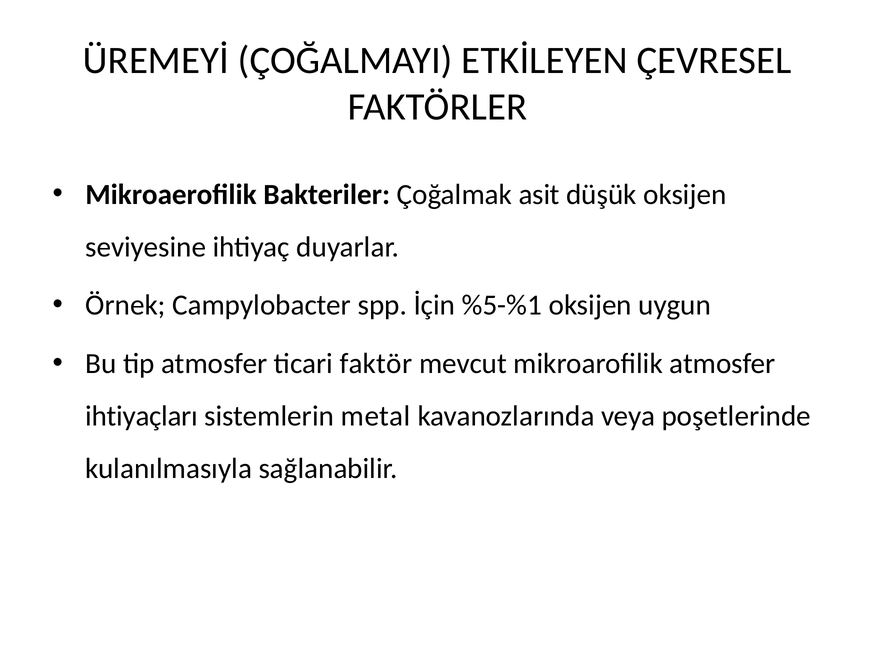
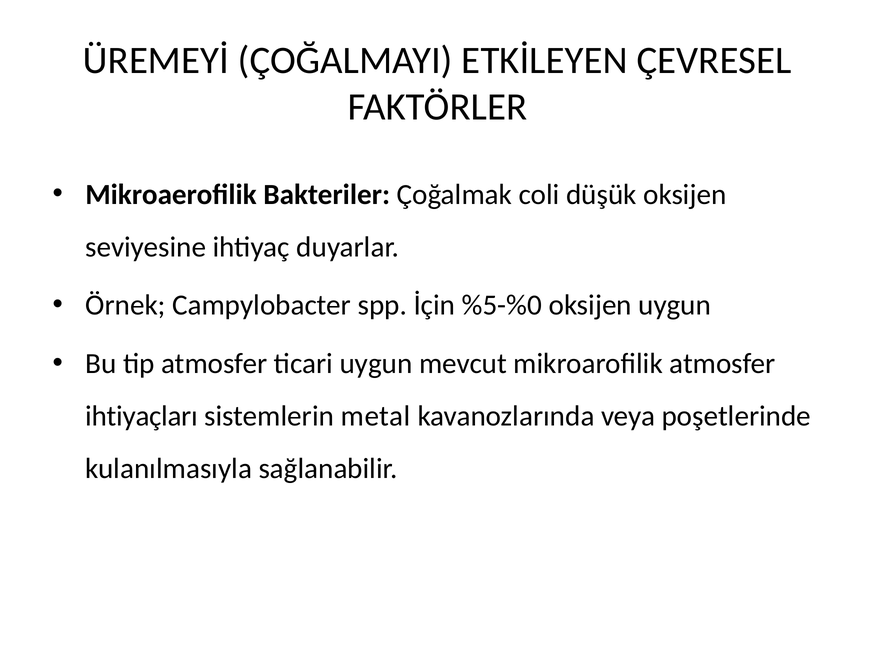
asit: asit -> coli (539, 195)
%5-%1: %5-%1 -> %5-%0 (502, 305)
ticari faktör: faktör -> uygun (376, 364)
